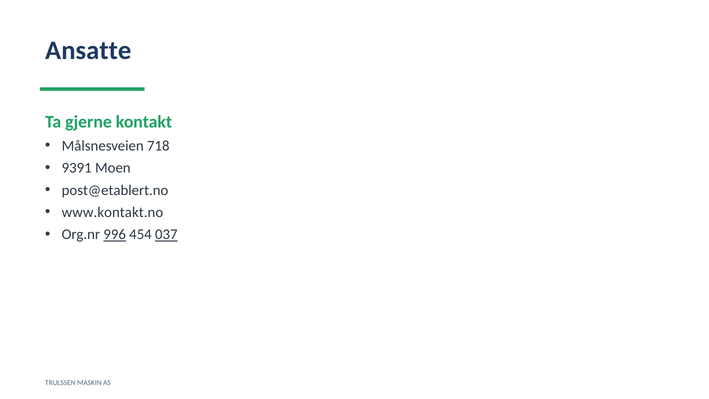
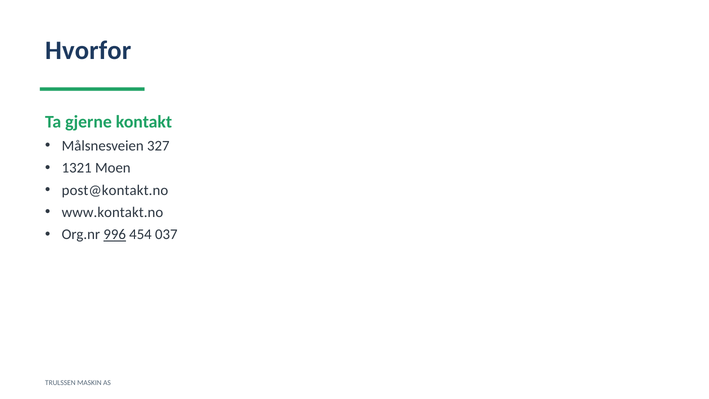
Ansatte: Ansatte -> Hvorfor (88, 51)
718: 718 -> 327 (158, 146)
9391: 9391 -> 1321 (77, 168)
post@etablert.no: post@etablert.no -> post@kontakt.no (115, 190)
037 underline: present -> none (166, 234)
